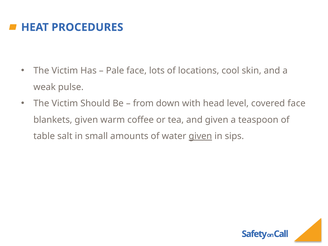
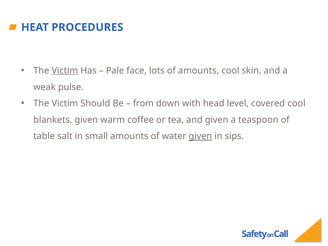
Victim underline: none -> present (65, 71)
of locations: locations -> amounts (199, 71)
covered face: face -> cool (297, 103)
